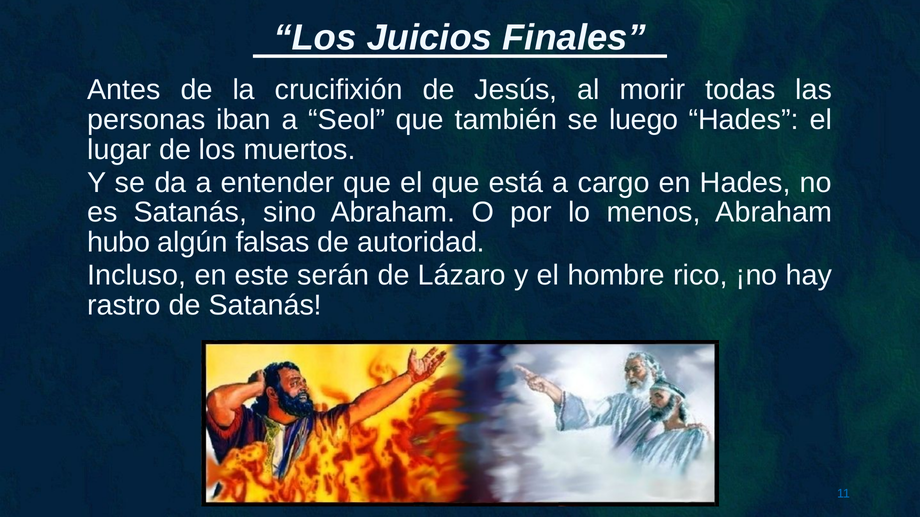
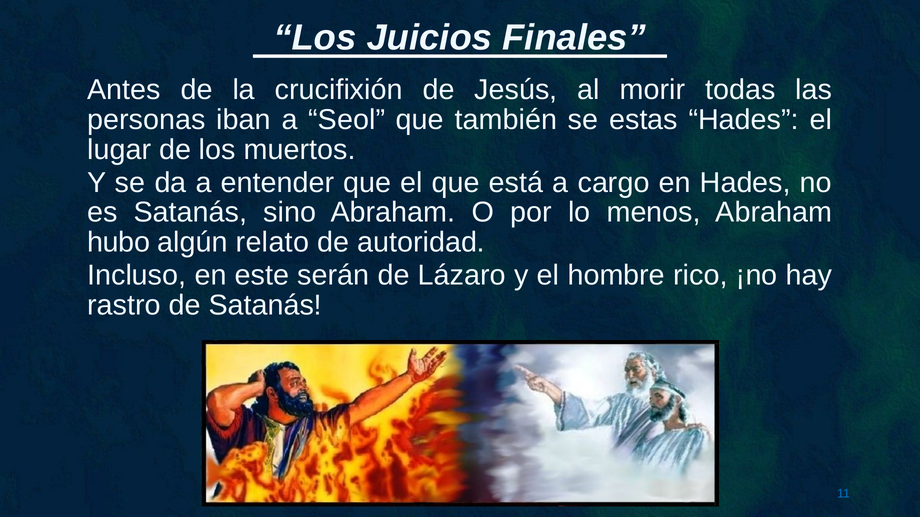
luego: luego -> estas (644, 120)
falsas: falsas -> relato (272, 243)
